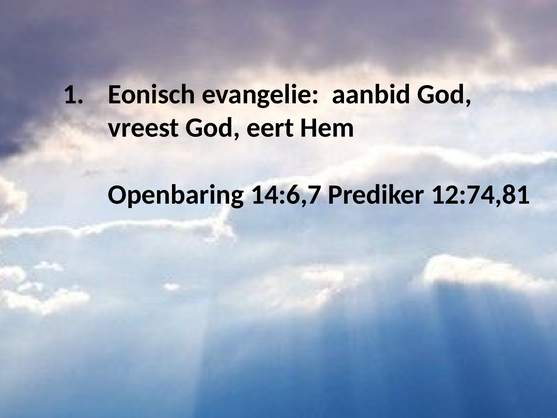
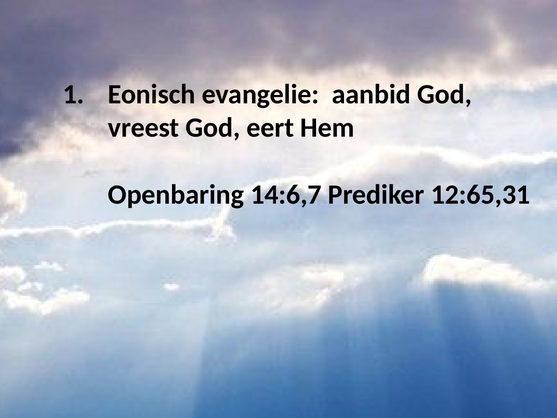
12:74,81: 12:74,81 -> 12:65,31 (480, 195)
